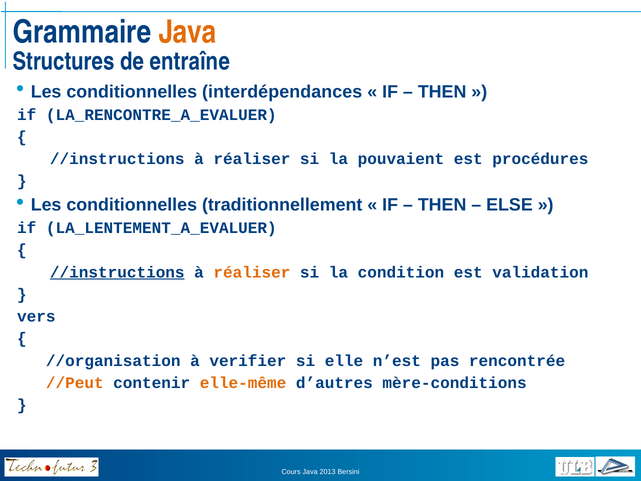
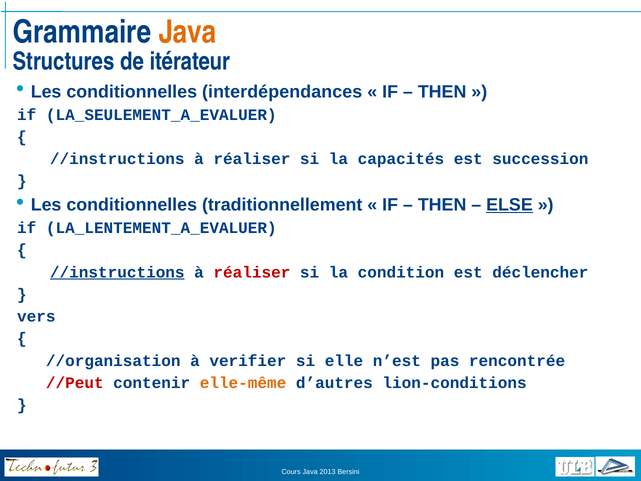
entraîne: entraîne -> itérateur (190, 62)
LA_RENCONTRE_A_EVALUER: LA_RENCONTRE_A_EVALUER -> LA_SEULEMENT_A_EVALUER (161, 115)
pouvaient: pouvaient -> capacités (401, 159)
procédures: procédures -> succession (540, 159)
ELSE underline: none -> present (509, 205)
réaliser colour: orange -> red (252, 272)
validation: validation -> déclencher (540, 272)
//Peut colour: orange -> red (75, 383)
mère-conditions: mère-conditions -> lion-conditions (455, 383)
